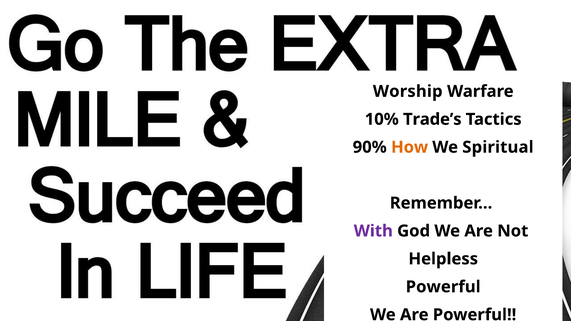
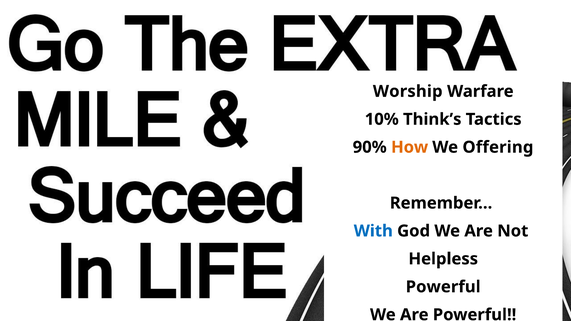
Trade’s: Trade’s -> Think’s (432, 119)
Spiritual: Spiritual -> Offering (498, 147)
With colour: purple -> blue (373, 231)
